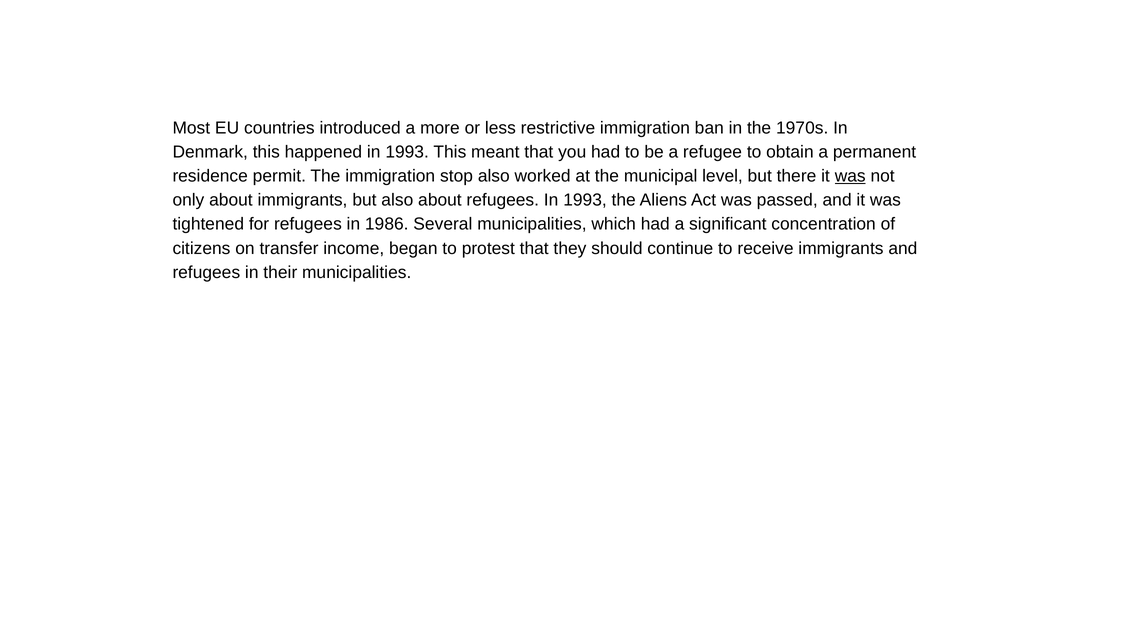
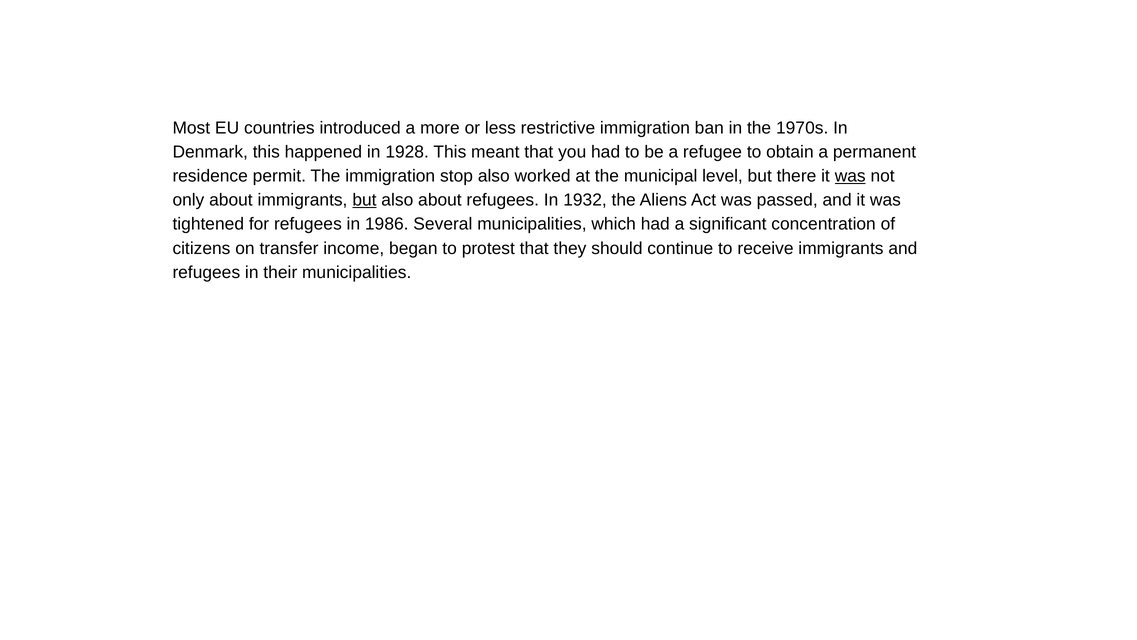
happened in 1993: 1993 -> 1928 (407, 152)
but underline: none -> present (364, 200)
refugees In 1993: 1993 -> 1932 (585, 200)
